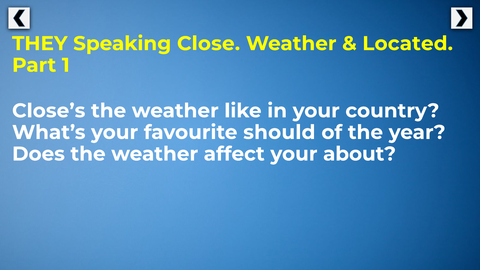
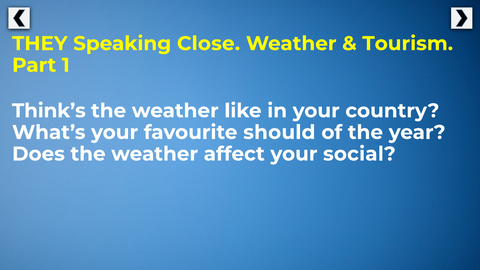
Located: Located -> Tourism (408, 44)
Close’s: Close’s -> Think’s (49, 111)
about: about -> social (359, 154)
